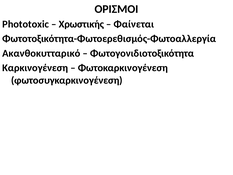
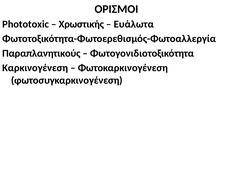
Φαίνεται: Φαίνεται -> Ευάλωτα (134, 24)
Ακανθοκυτταρικό: Ακανθοκυτταρικό -> Παραπλανητικούς (41, 53)
